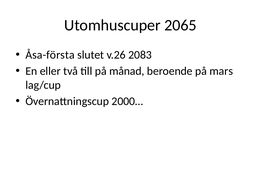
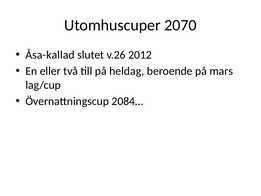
2065: 2065 -> 2070 (180, 25)
Åsa-första: Åsa-första -> Åsa-kallad (50, 55)
2083: 2083 -> 2012 (140, 55)
månad: månad -> heldag (127, 71)
2000…: 2000… -> 2084… (127, 101)
